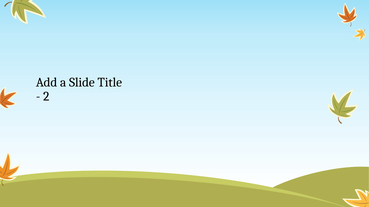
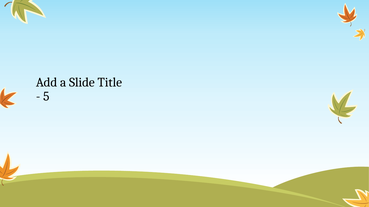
2: 2 -> 5 (46, 97)
